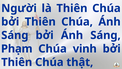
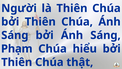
vinh: vinh -> hiểu (85, 49)
